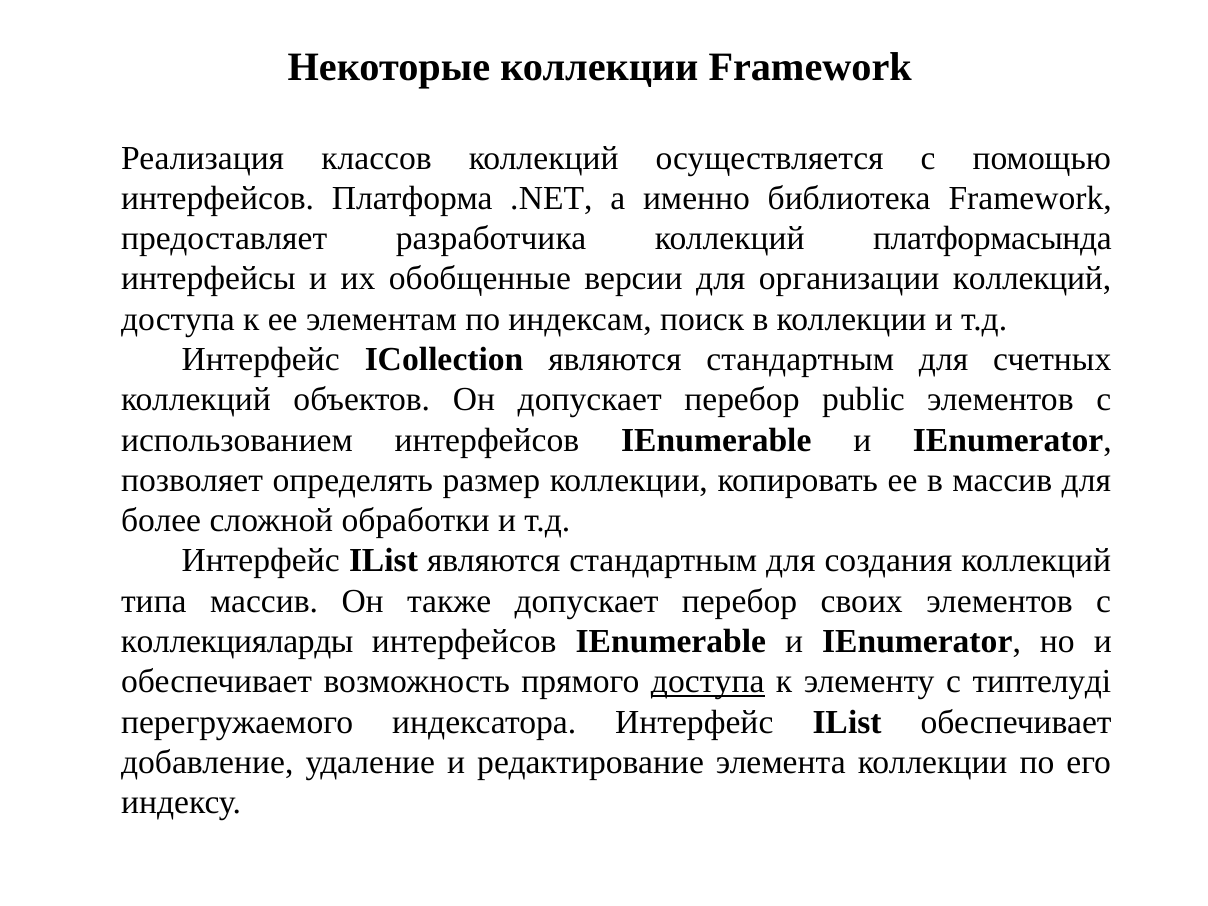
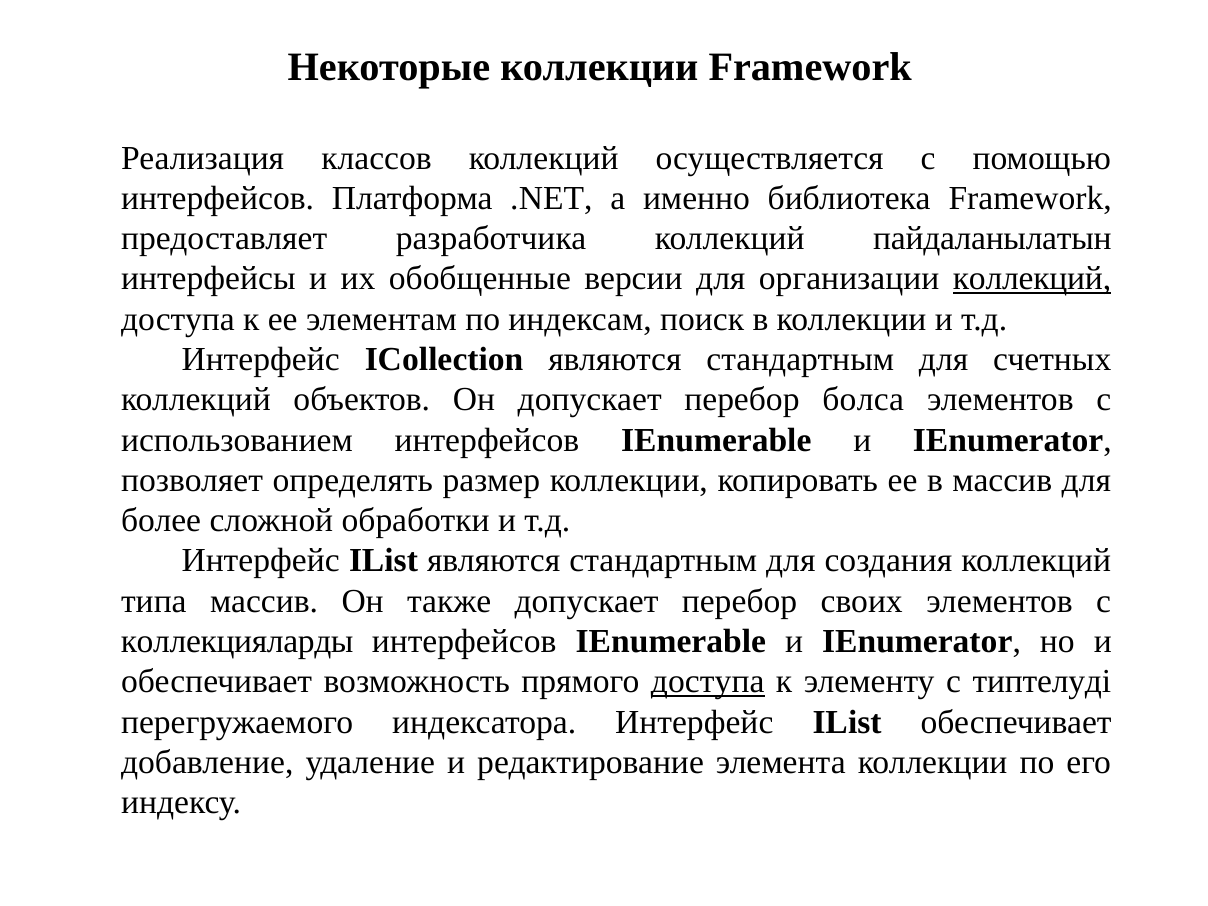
платформасында: платформасында -> пайдаланылатын (992, 239)
коллекций underline: none -> present (1032, 279)
public: public -> болса (863, 400)
